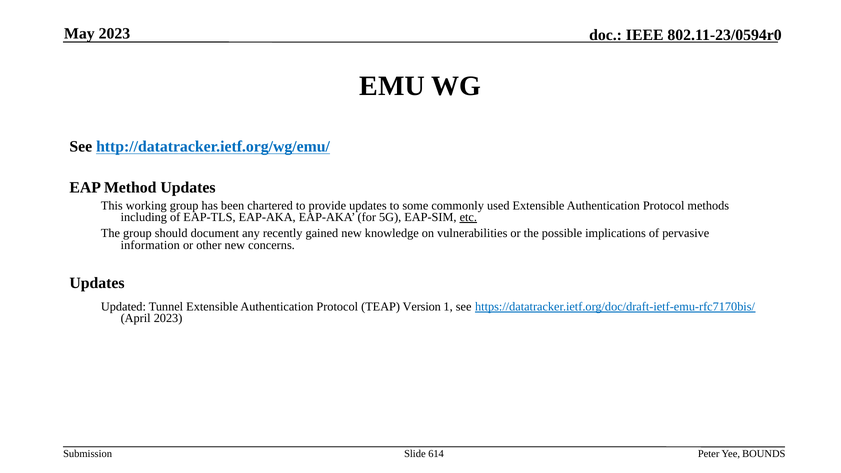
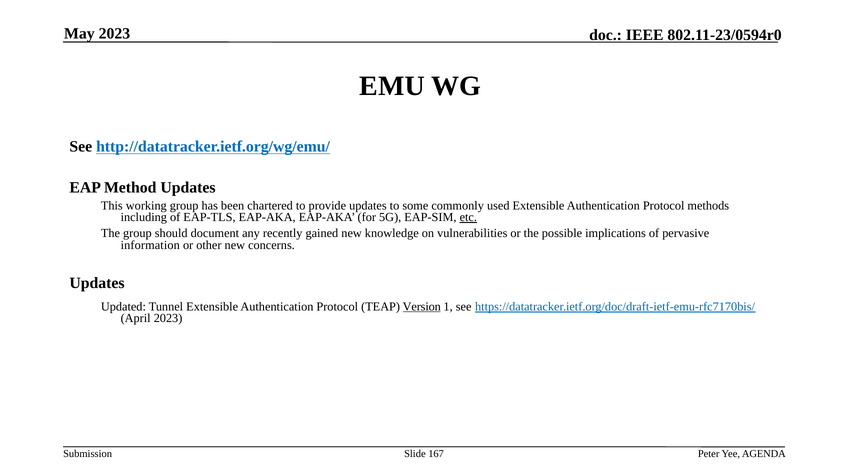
Version underline: none -> present (422, 307)
614: 614 -> 167 (436, 454)
BOUNDS: BOUNDS -> AGENDA (764, 454)
